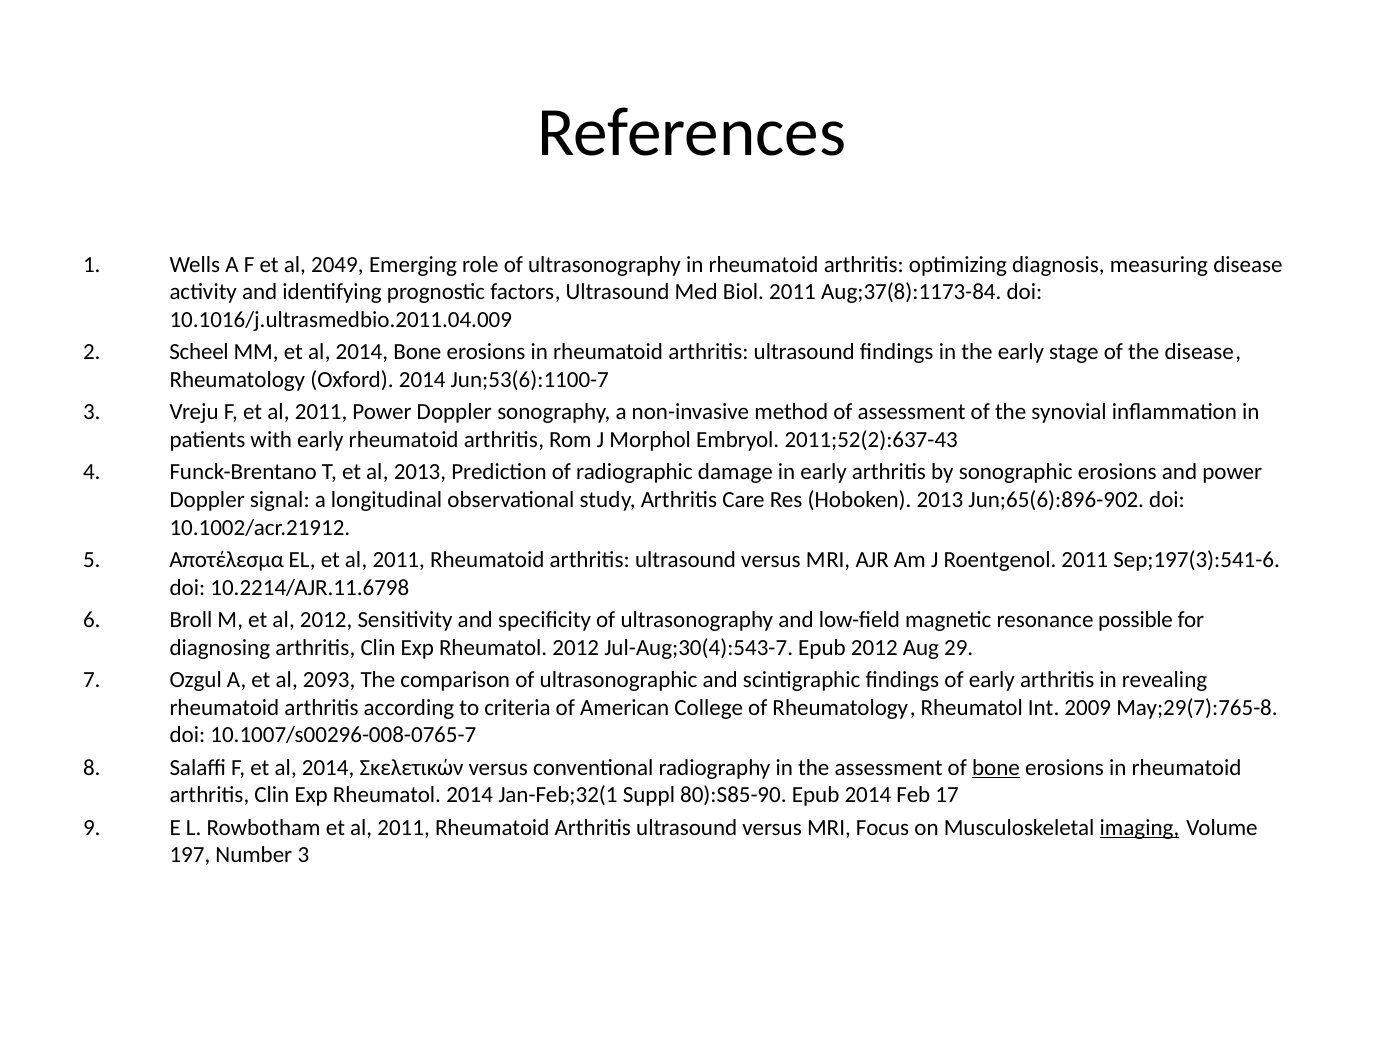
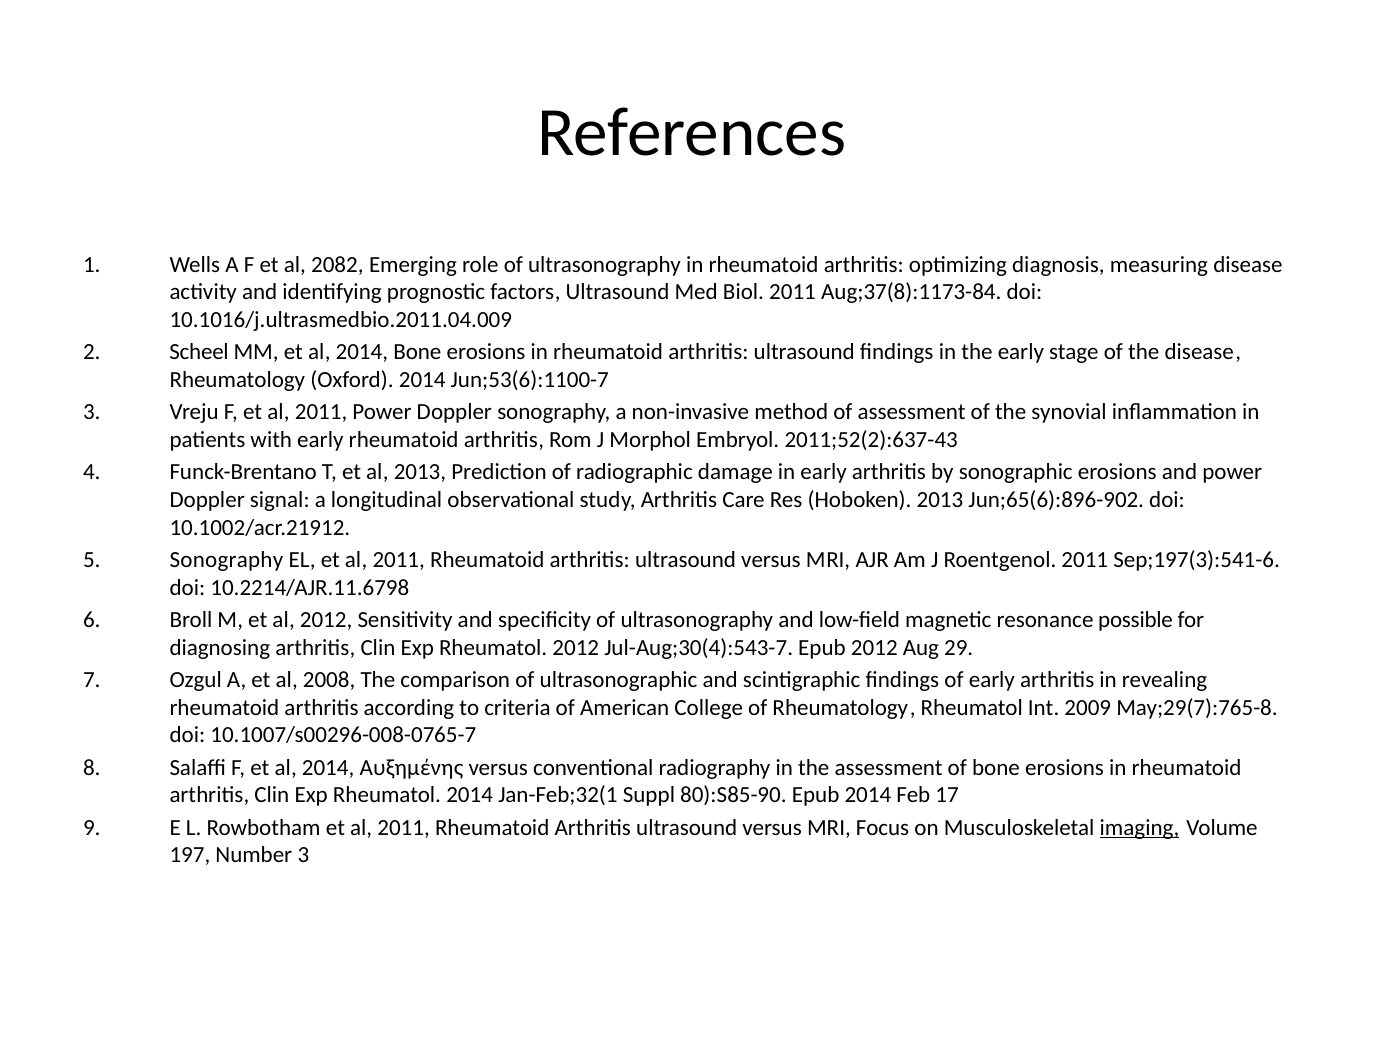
2049: 2049 -> 2082 (337, 265)
Αποτέλεσμα: Αποτέλεσμα -> Sonography (226, 560)
2093: 2093 -> 2008 (329, 680)
Σκελετικών: Σκελετικών -> Αυξημένης (411, 768)
bone underline: present -> none (996, 768)
